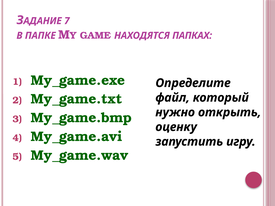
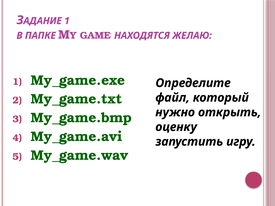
7: 7 -> 1 (67, 21)
ПАПКАХ: ПАПКАХ -> ЖЕЛАЮ (192, 36)
